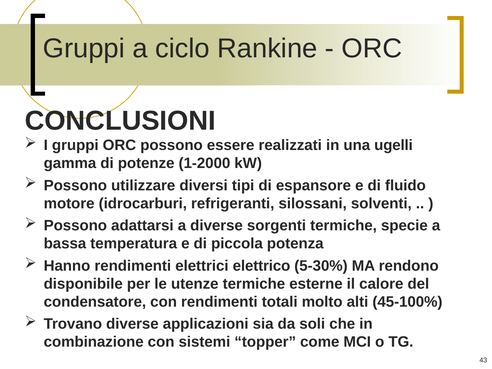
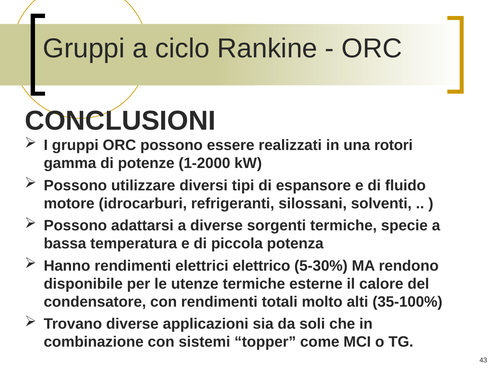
ugelli: ugelli -> rotori (394, 145)
45-100%: 45-100% -> 35-100% (407, 302)
